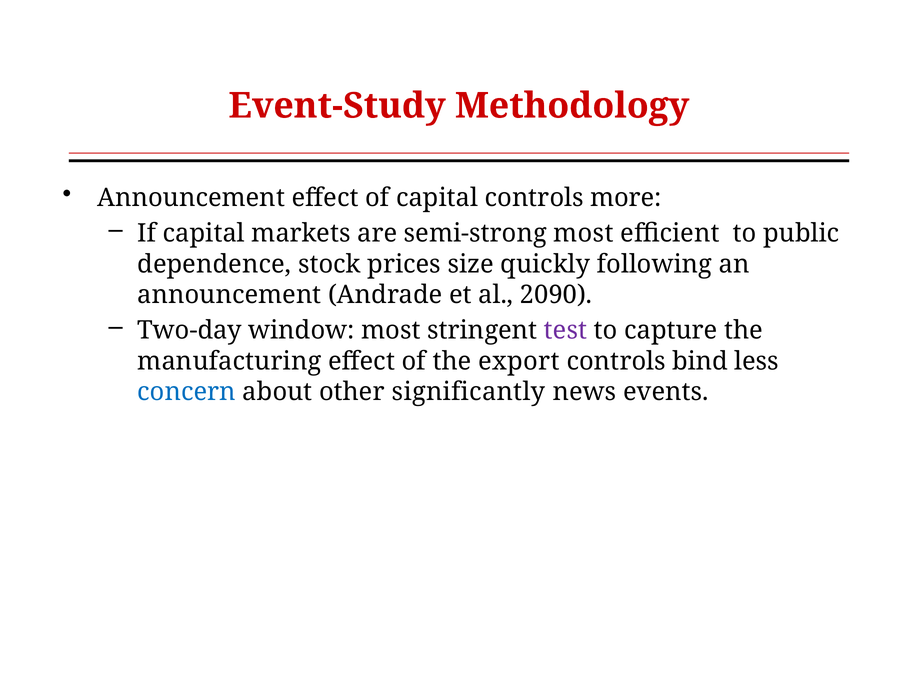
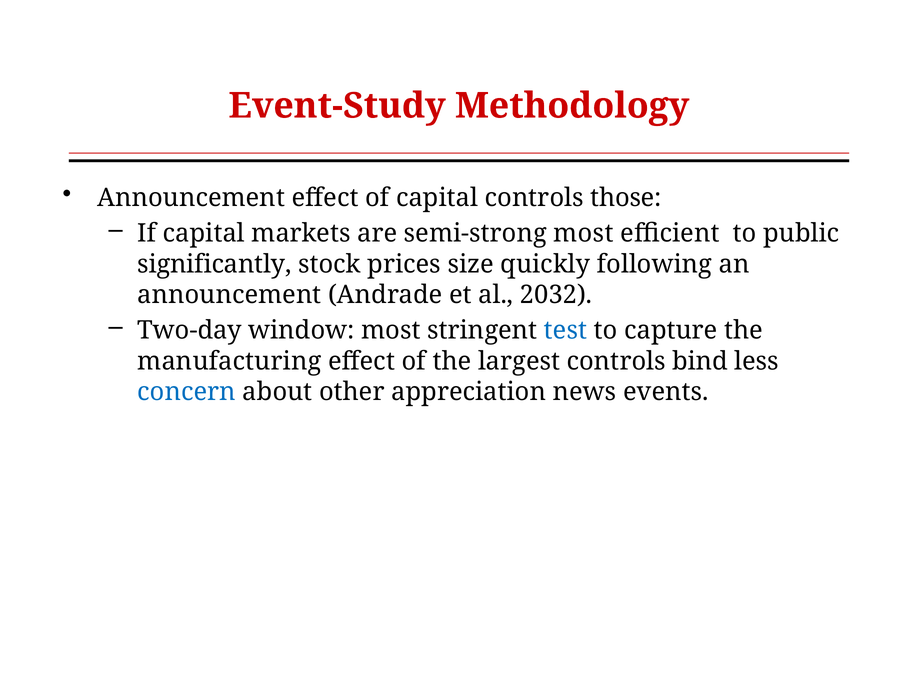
more: more -> those (626, 198)
dependence: dependence -> significantly (214, 264)
2090: 2090 -> 2032 (556, 295)
test colour: purple -> blue (566, 330)
export: export -> largest (519, 361)
significantly: significantly -> appreciation (469, 391)
